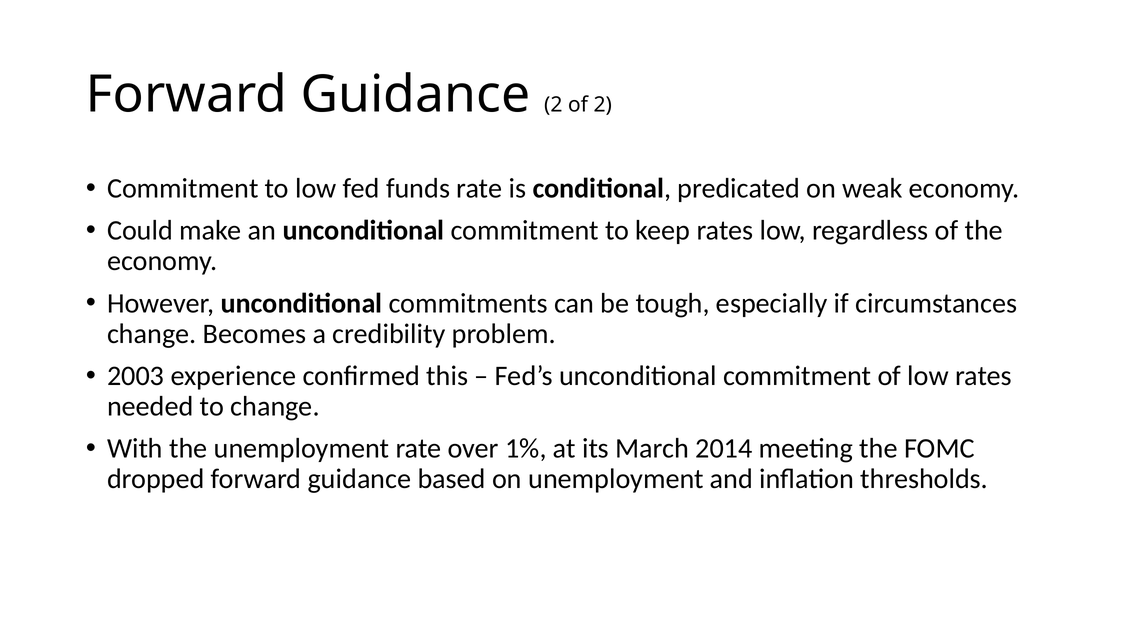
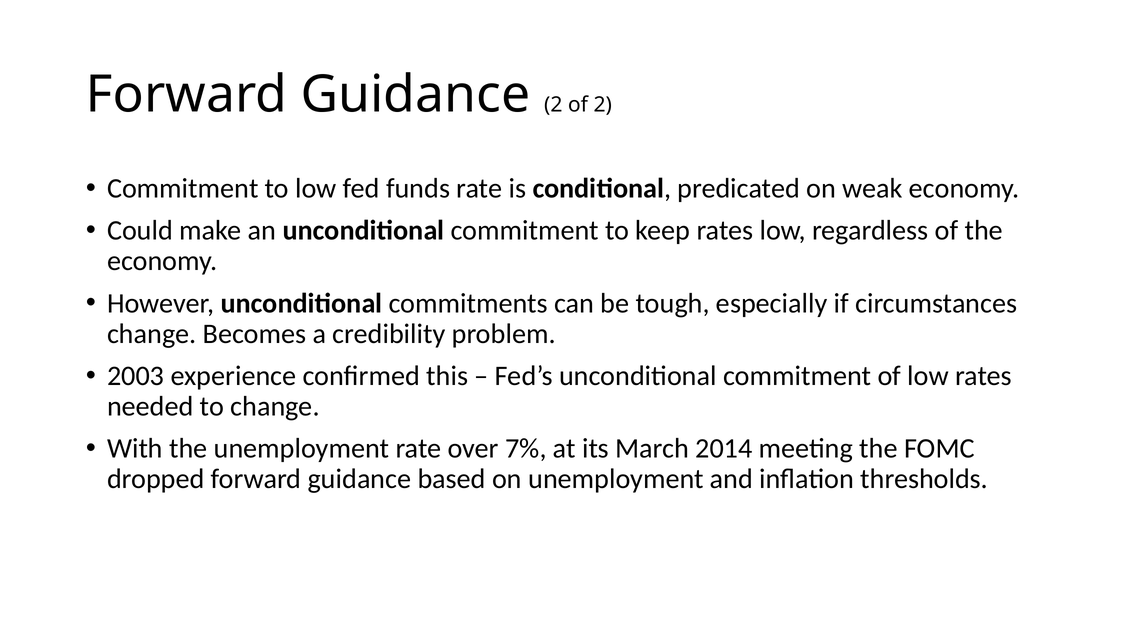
1%: 1% -> 7% (526, 448)
